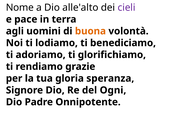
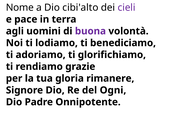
alle'alto: alle'alto -> cibi'alto (80, 7)
buona colour: orange -> purple (90, 31)
speranza: speranza -> rimanere (110, 78)
